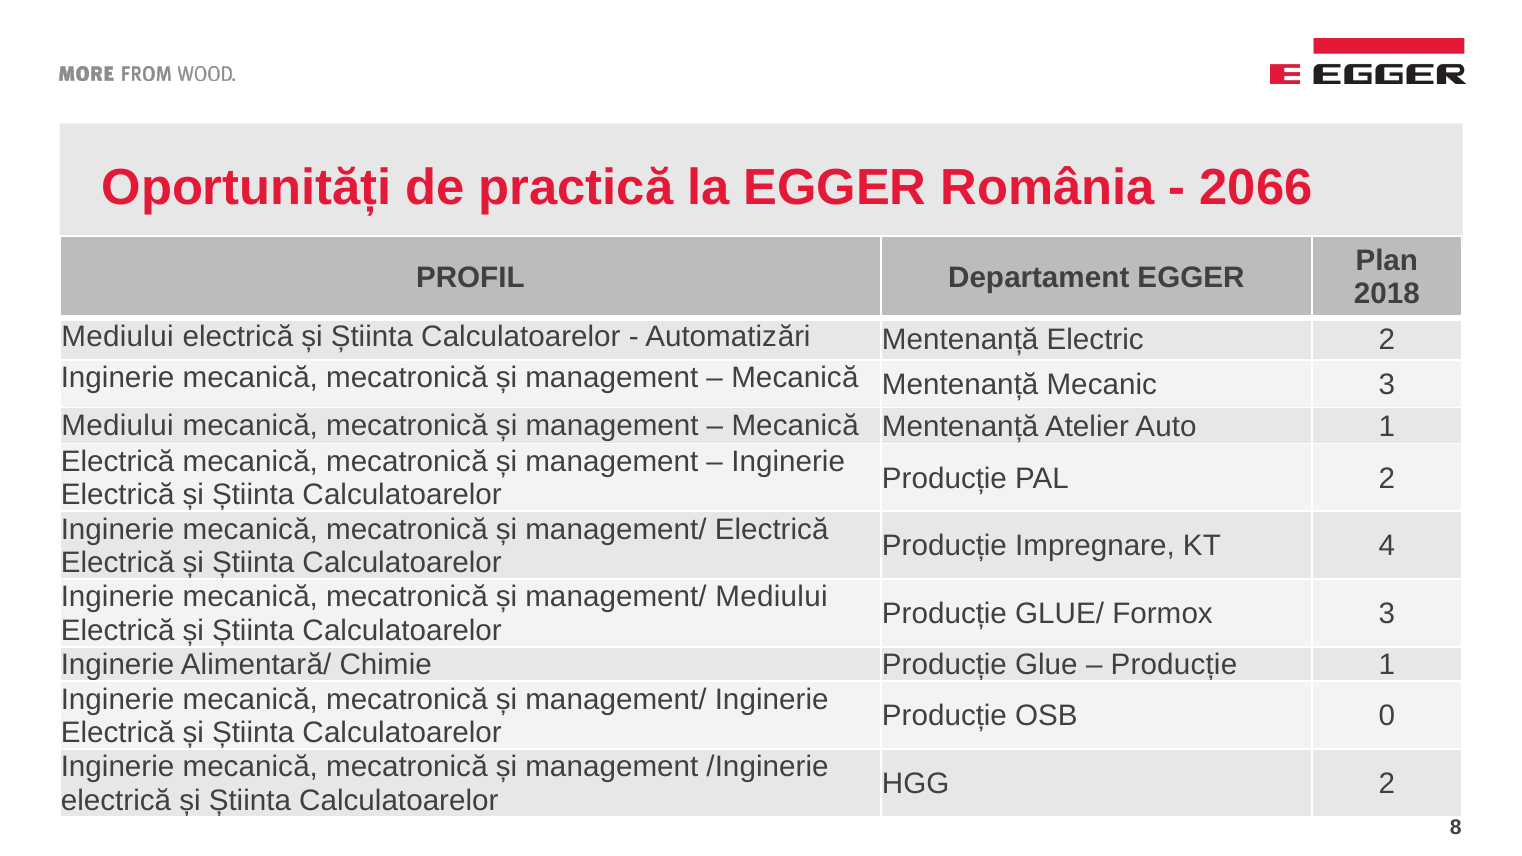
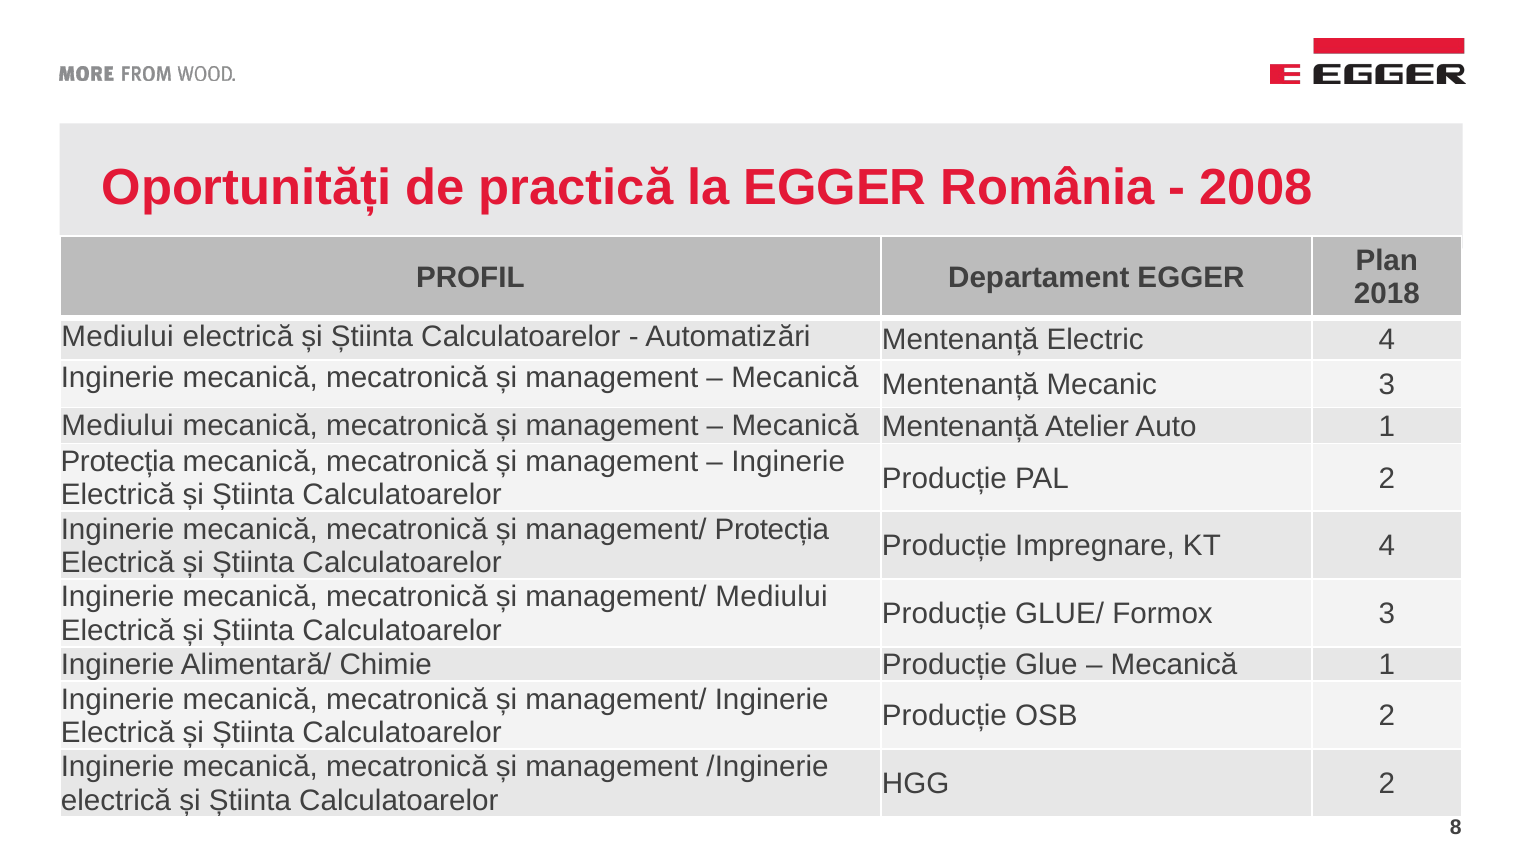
2066: 2066 -> 2008 (1256, 188)
Electric 2: 2 -> 4 (1387, 340)
Electrică: Electrică -> Protecția (118, 462)
management/ Electrică: Electrică -> Protecția (772, 530)
Producție: Producție -> Mecanică (1174, 665)
OSB 0: 0 -> 2 (1387, 716)
